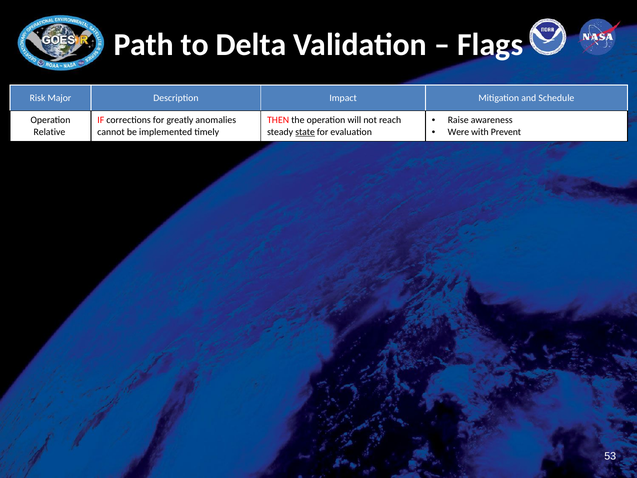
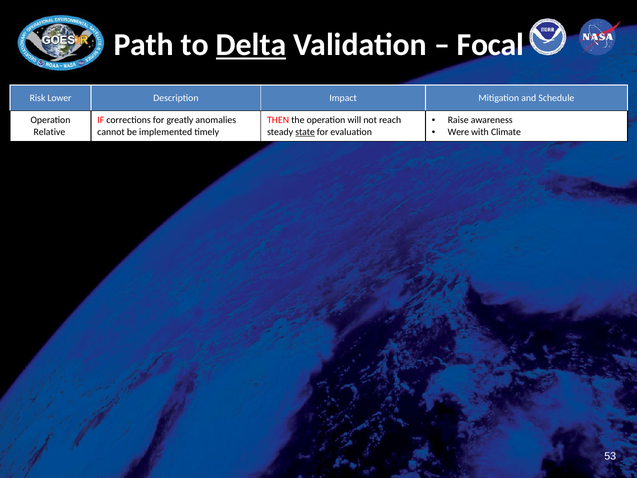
Delta underline: none -> present (251, 45)
Flags: Flags -> Focal (490, 45)
Major: Major -> Lower (59, 98)
Prevent: Prevent -> Climate (506, 132)
